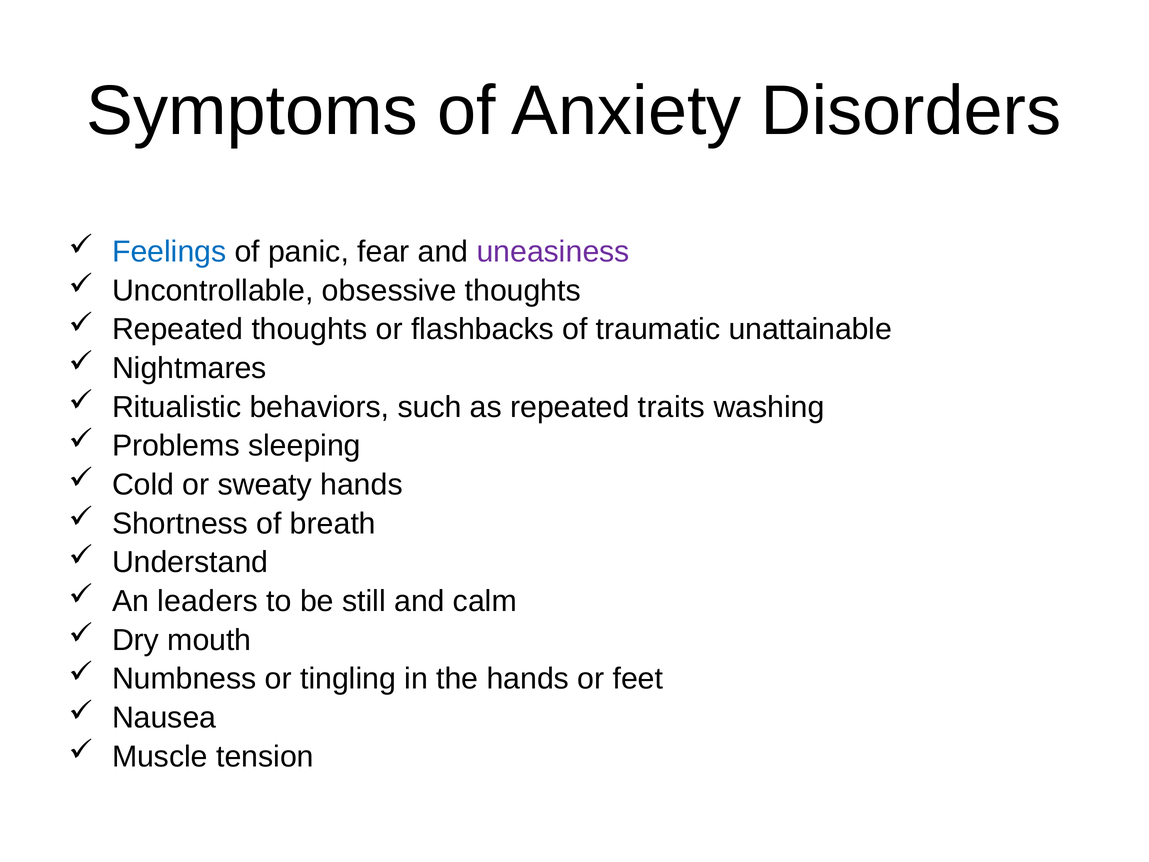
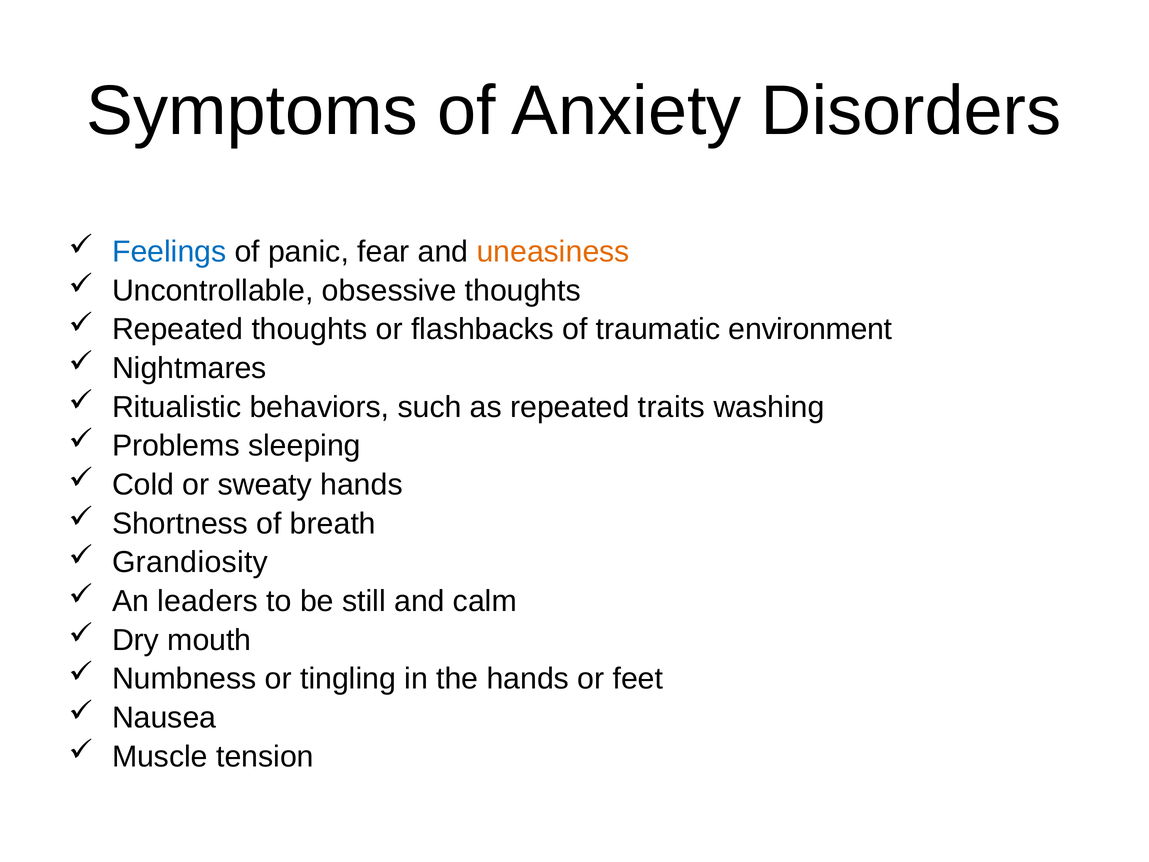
uneasiness colour: purple -> orange (553, 252)
unattainable: unattainable -> environment (810, 329)
Understand: Understand -> Grandiosity (190, 562)
